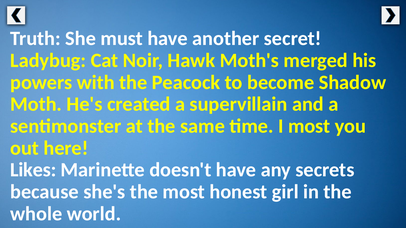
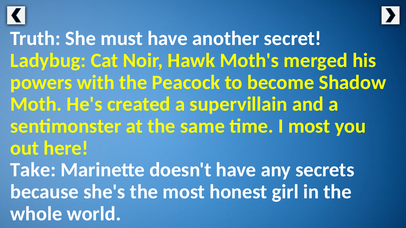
Likes: Likes -> Take (33, 170)
